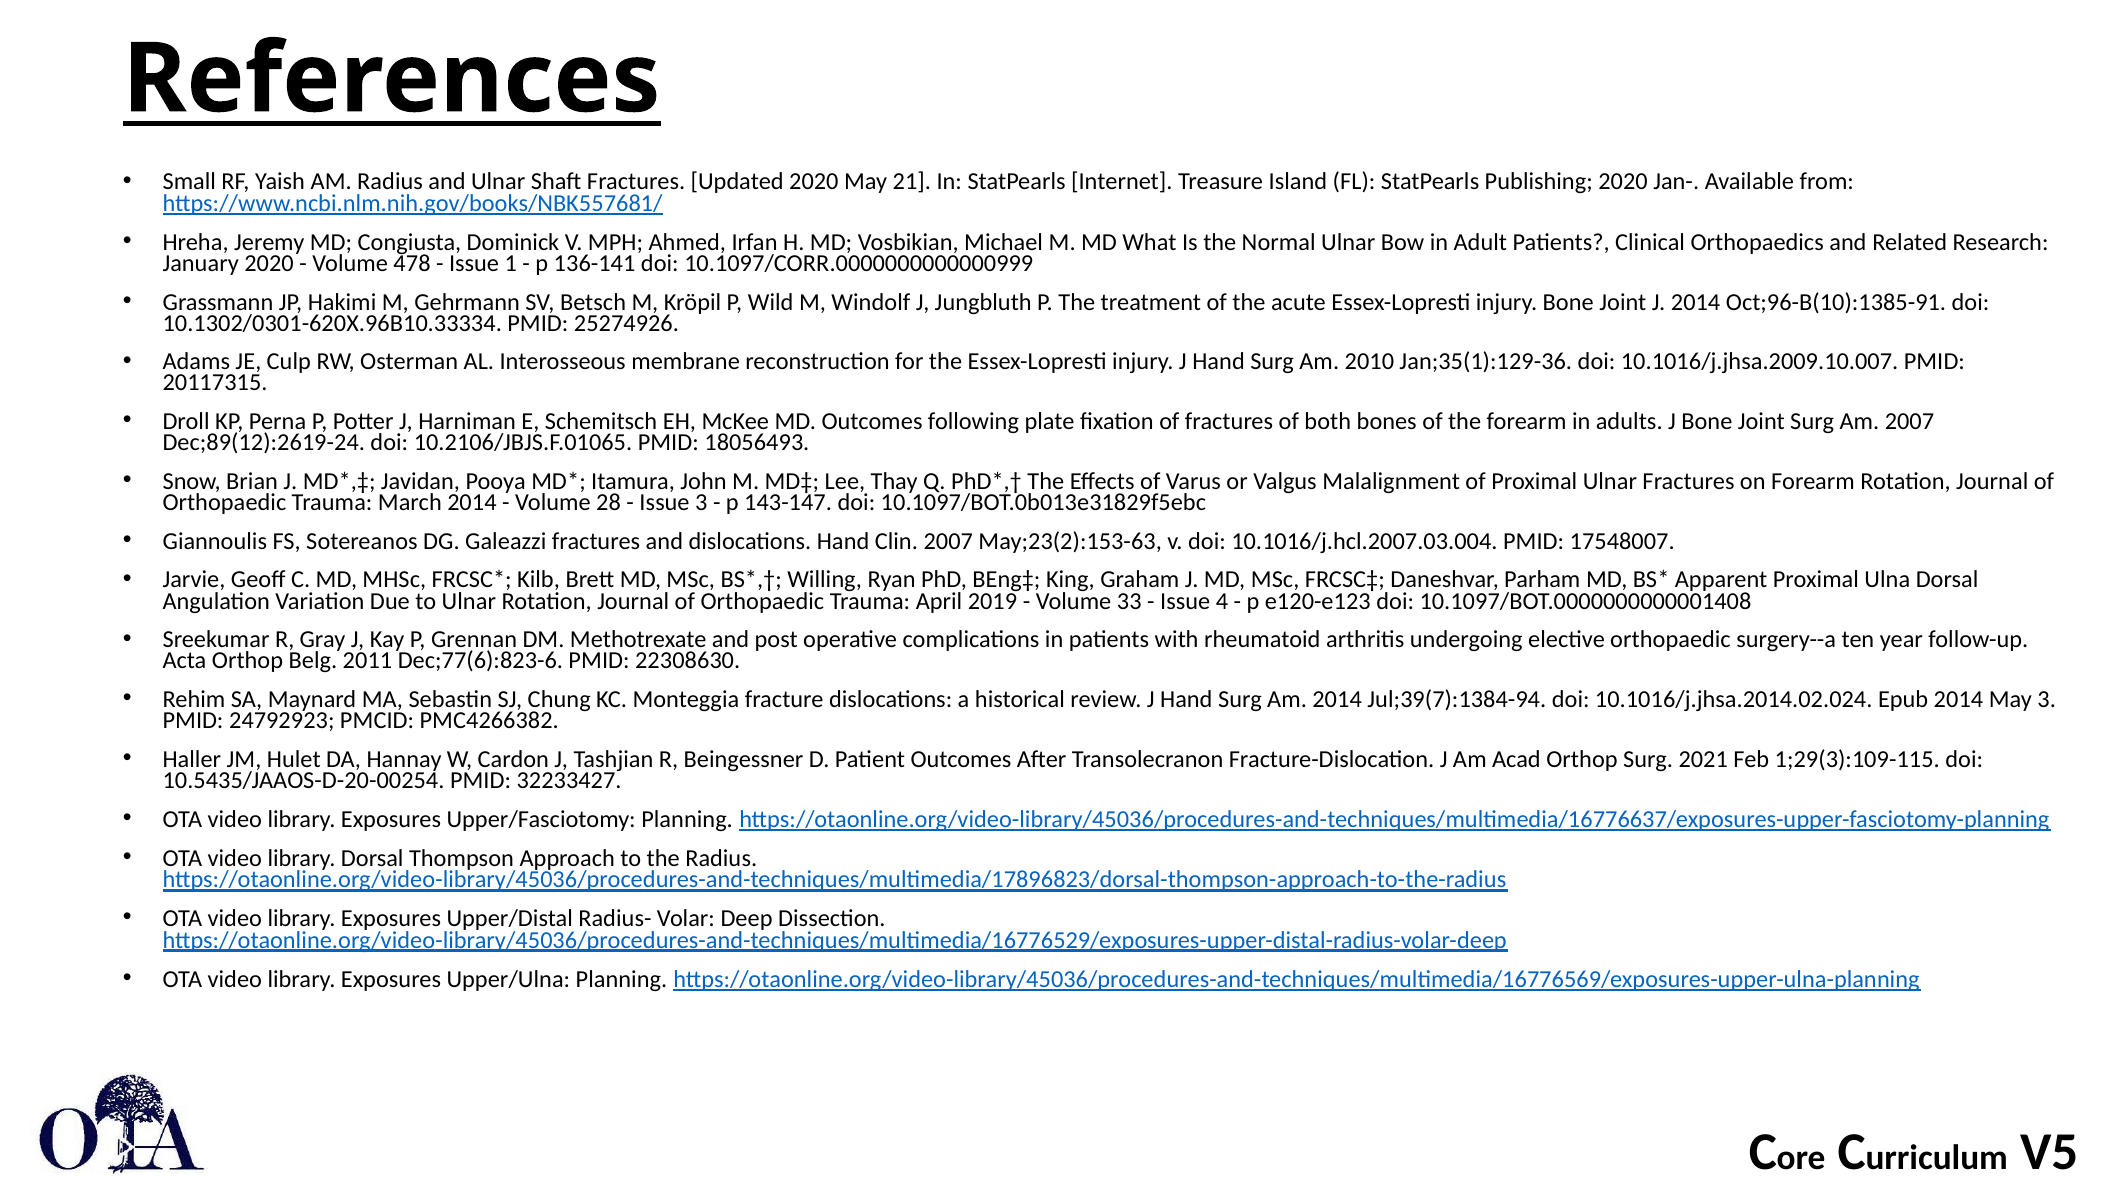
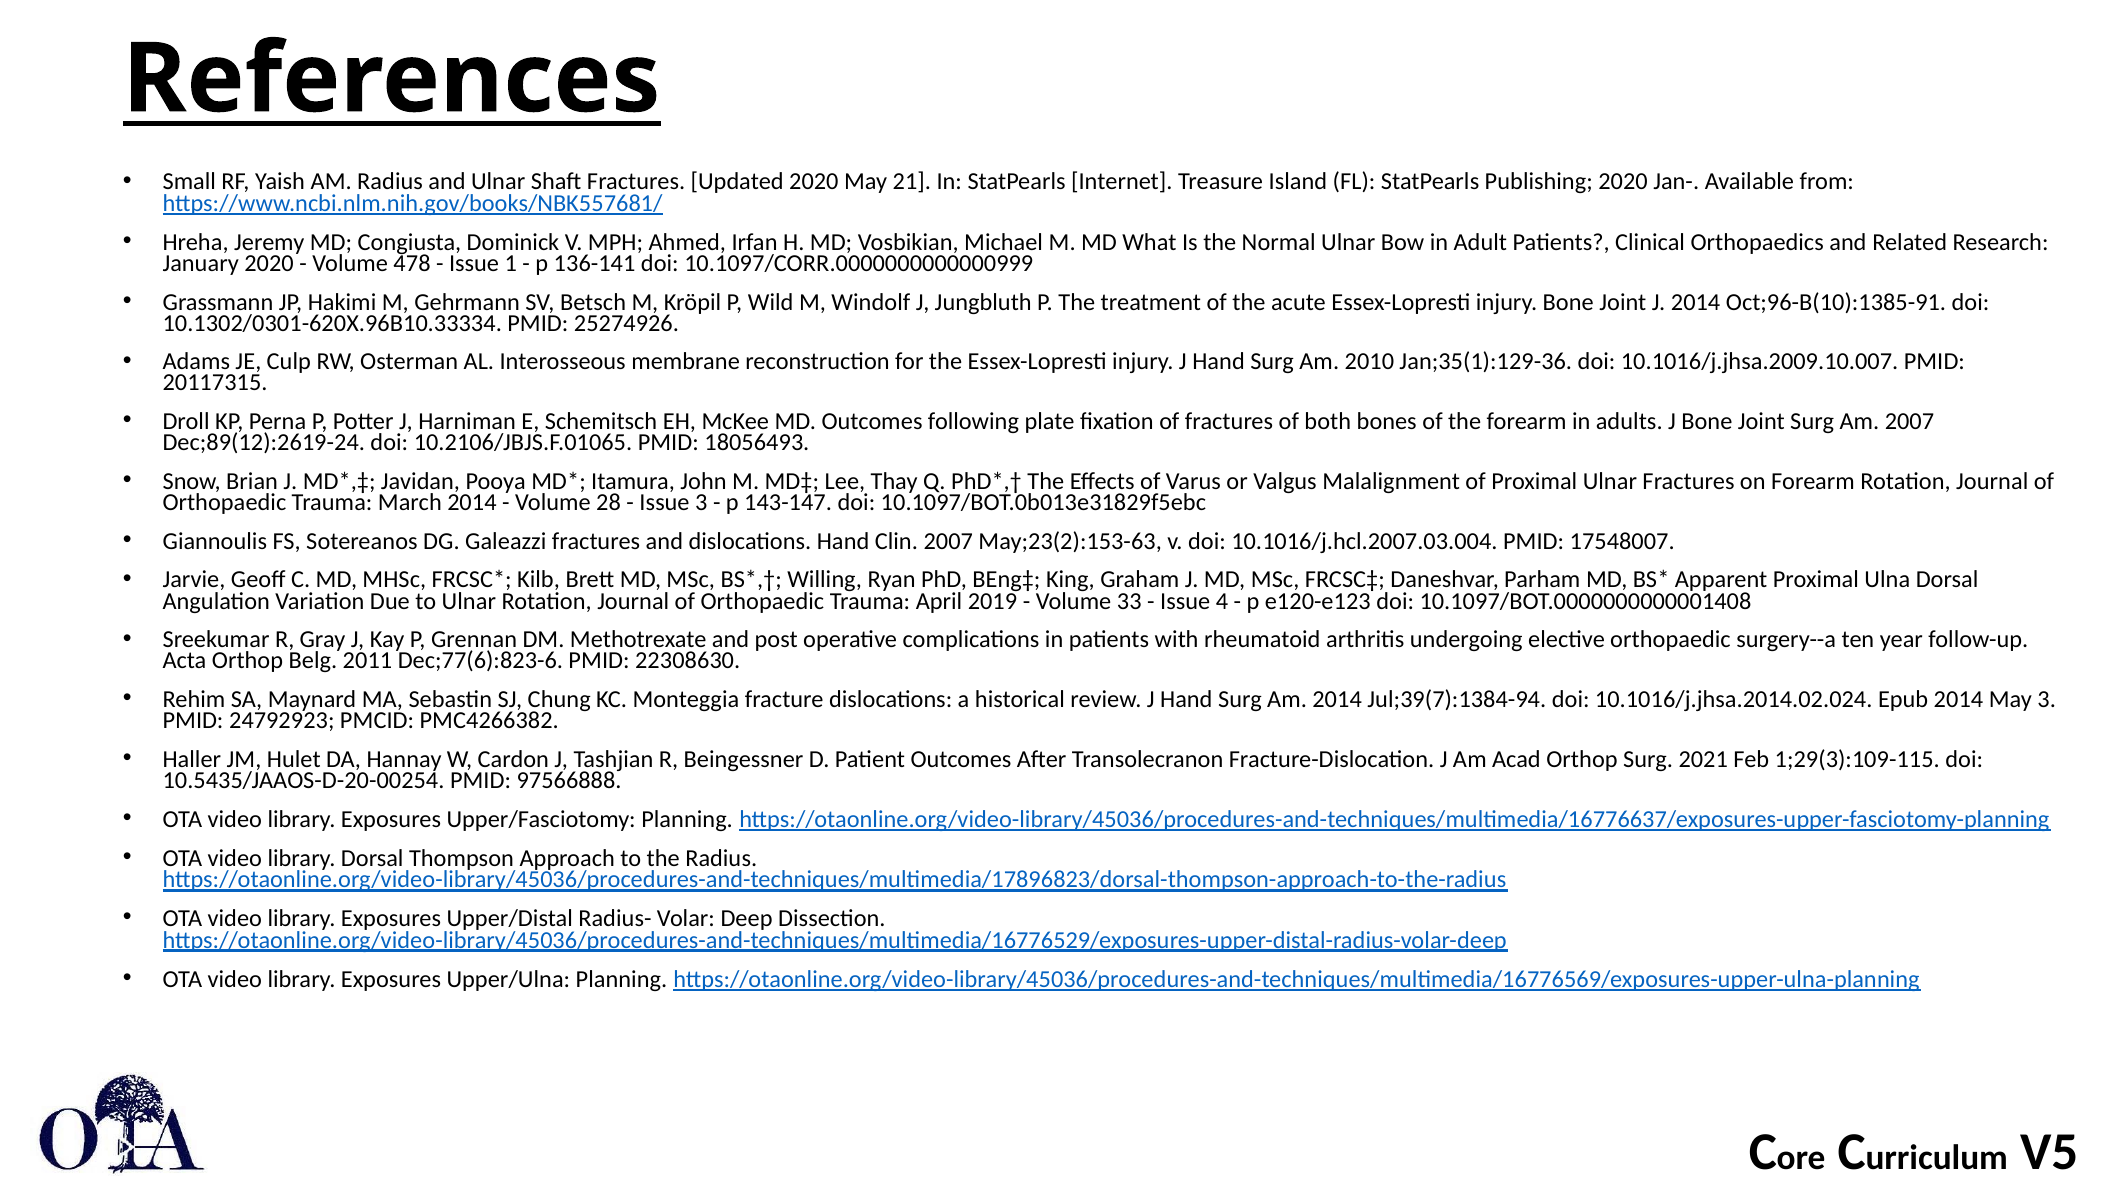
32233427: 32233427 -> 97566888 (569, 781)
